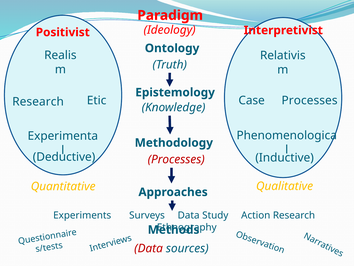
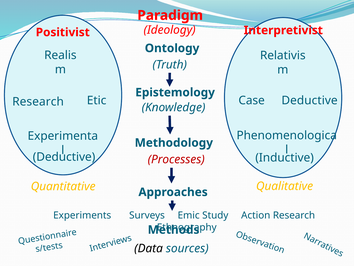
Processes: Processes -> Deductive (310, 100)
Surveys Data: Data -> Emic (189, 215)
Data colour: red -> black (149, 248)
